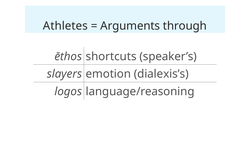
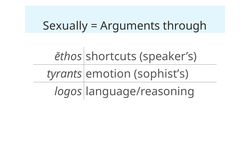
Athletes: Athletes -> Sexually (65, 26)
slayers: slayers -> tyrants (65, 74)
dialexis’s: dialexis’s -> sophist’s (161, 74)
